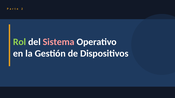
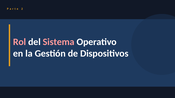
Rol colour: light green -> pink (20, 42)
